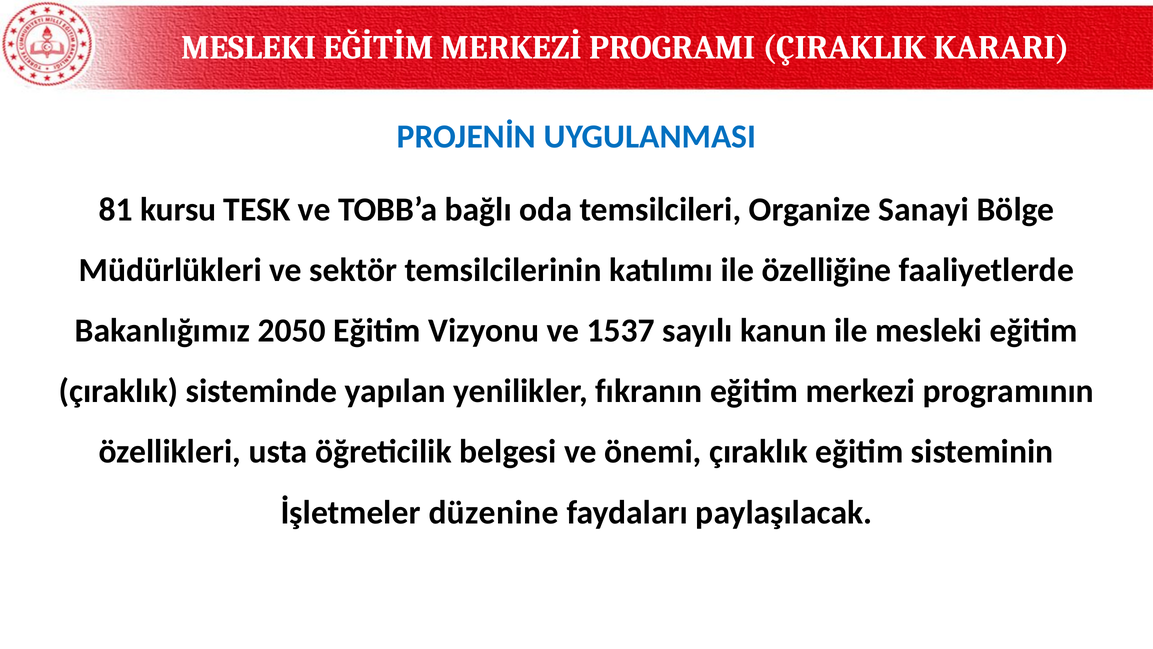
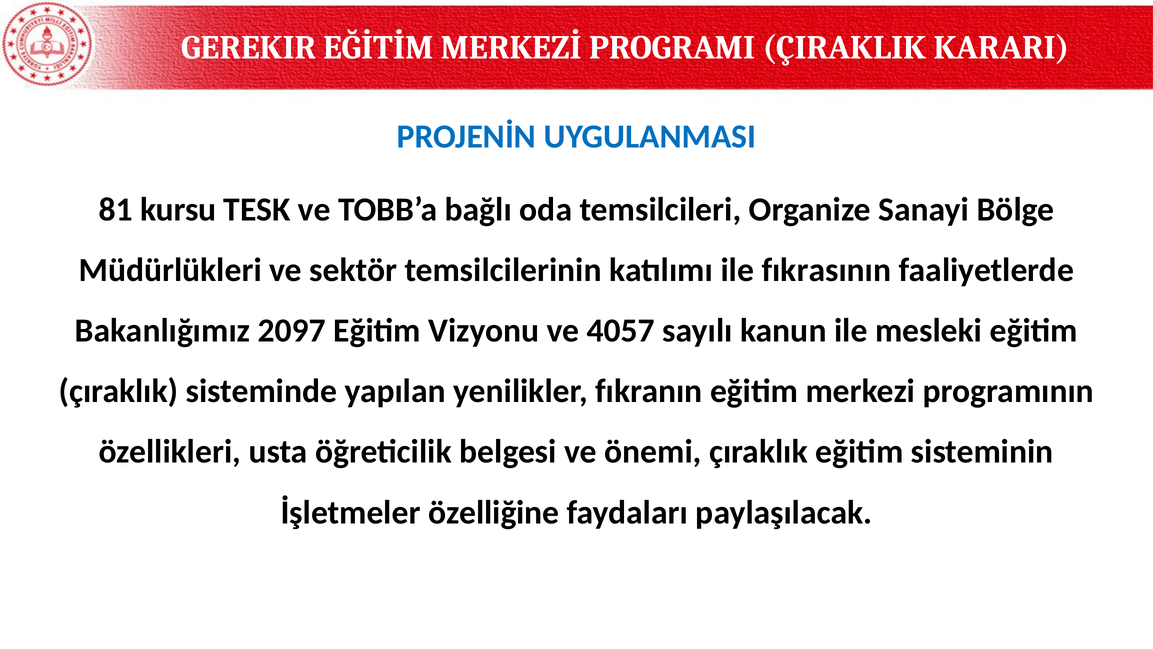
MESLEKI: MESLEKI -> GEREKIR (249, 48)
özelliğine: özelliğine -> fıkrasının (826, 270)
2050: 2050 -> 2097 (292, 330)
1537: 1537 -> 4057 (621, 330)
düzenine: düzenine -> özelliğine (494, 512)
